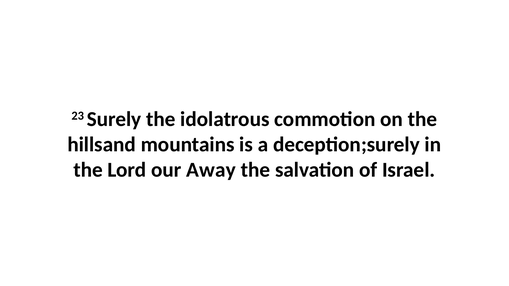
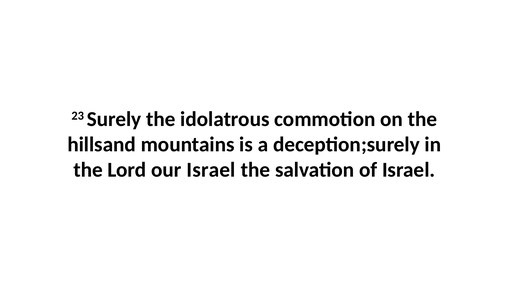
our Away: Away -> Israel (211, 170)
